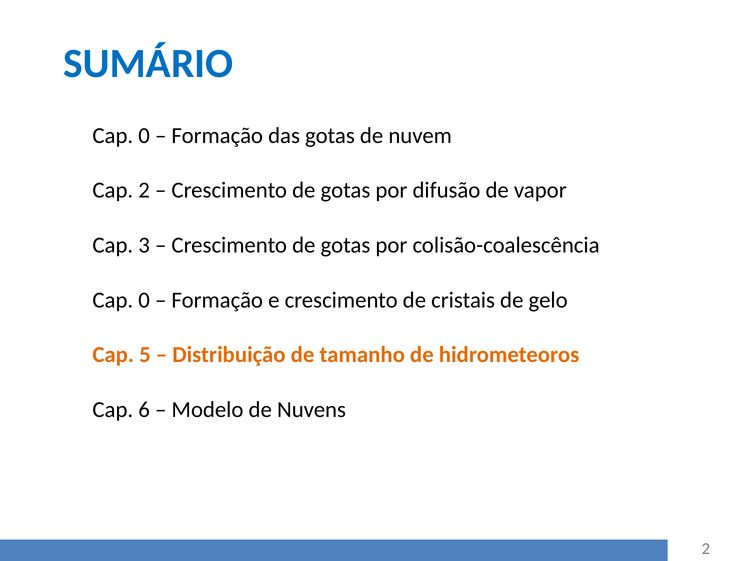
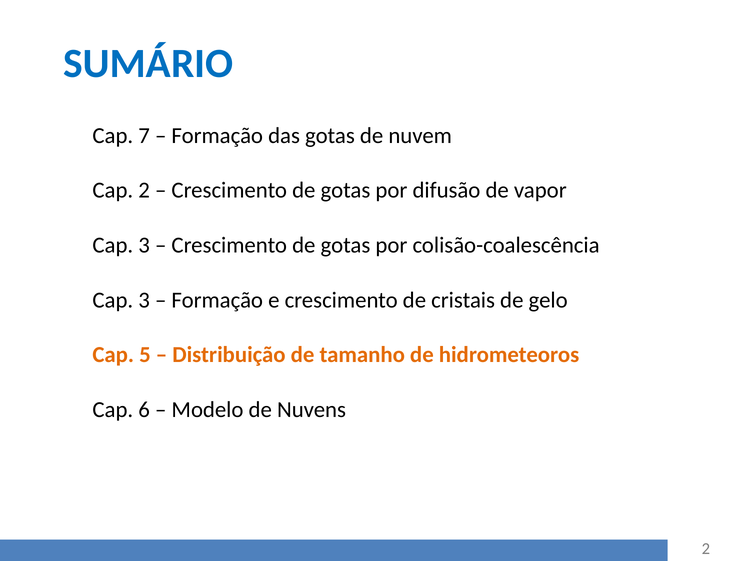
0: 0 -> 7 (144, 135)
0: 0 -> 3 (144, 300)
